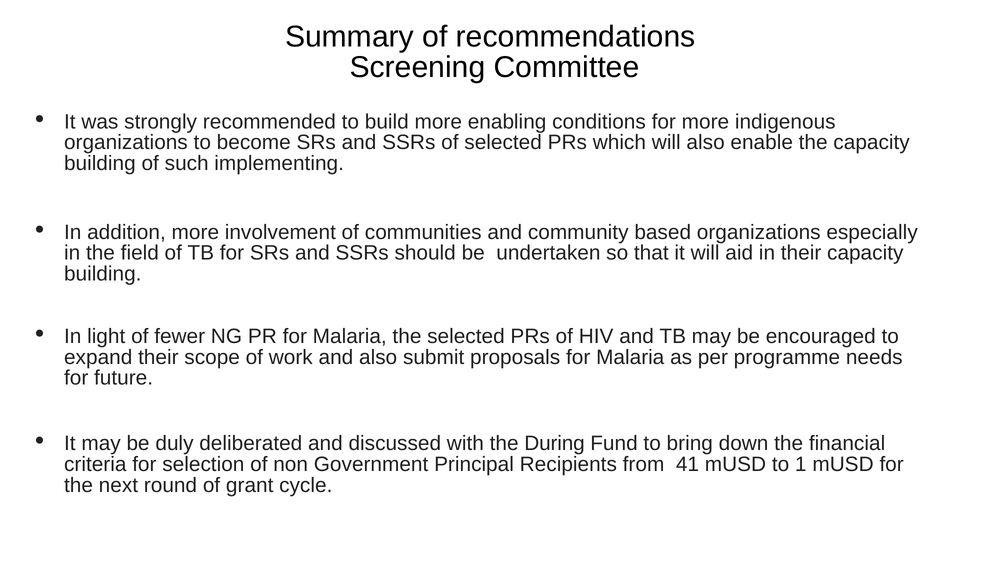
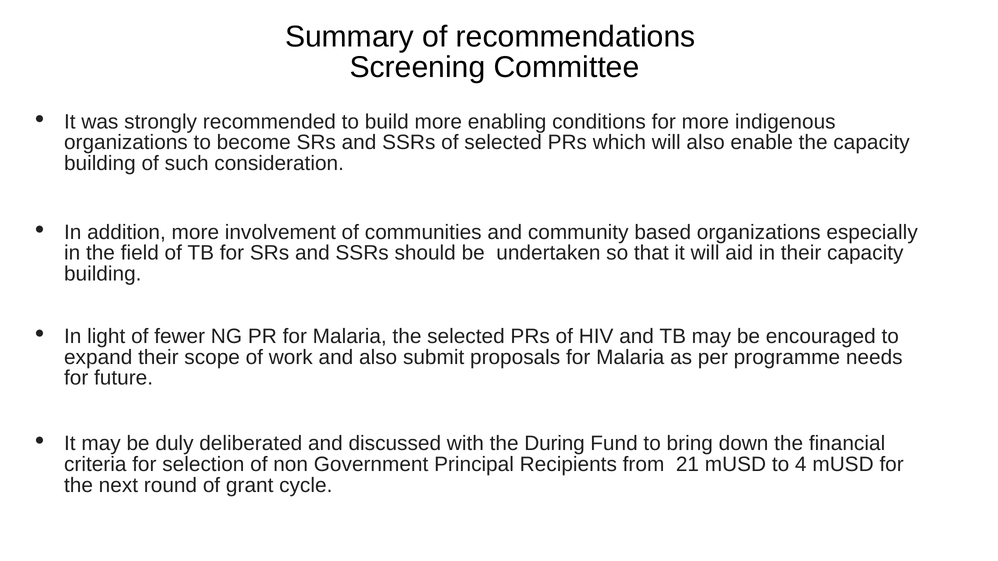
implementing: implementing -> consideration (279, 164)
41: 41 -> 21 (687, 465)
1: 1 -> 4 (801, 465)
